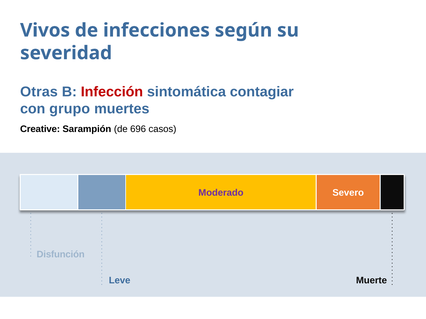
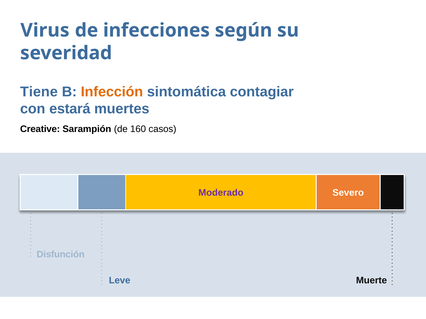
Vivos: Vivos -> Virus (45, 30)
Otras: Otras -> Tiene (39, 92)
Infección colour: red -> orange (112, 92)
grupo: grupo -> estará (70, 109)
696: 696 -> 160 (138, 129)
